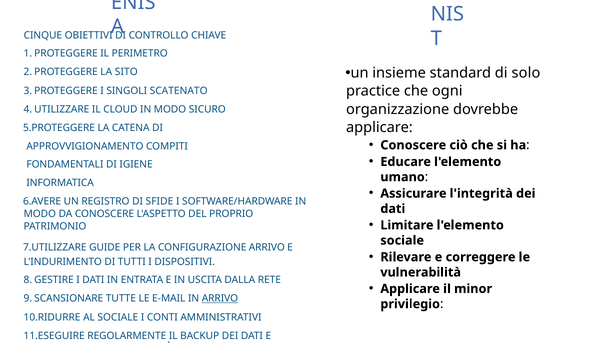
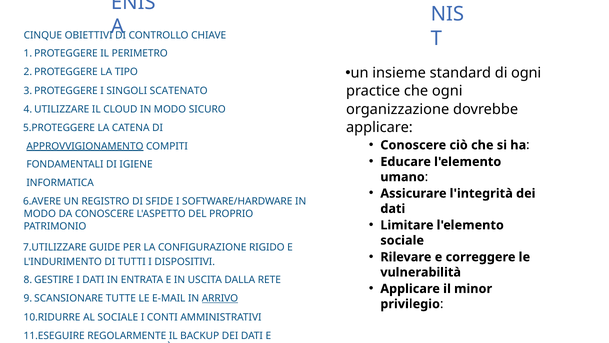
di solo: solo -> ogni (526, 73)
SITO: SITO -> TIPO (126, 72)
APPROVVIGIONAMENTO underline: none -> present (85, 146)
CONFIGURAZIONE ARRIVO: ARRIVO -> RIGIDO (267, 247)
